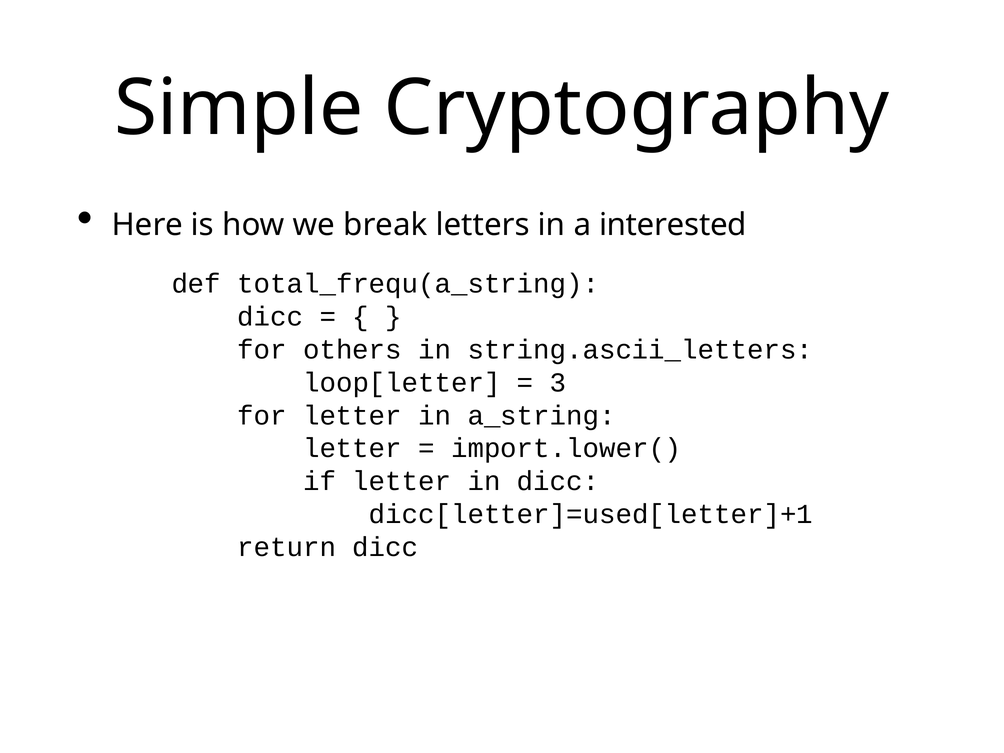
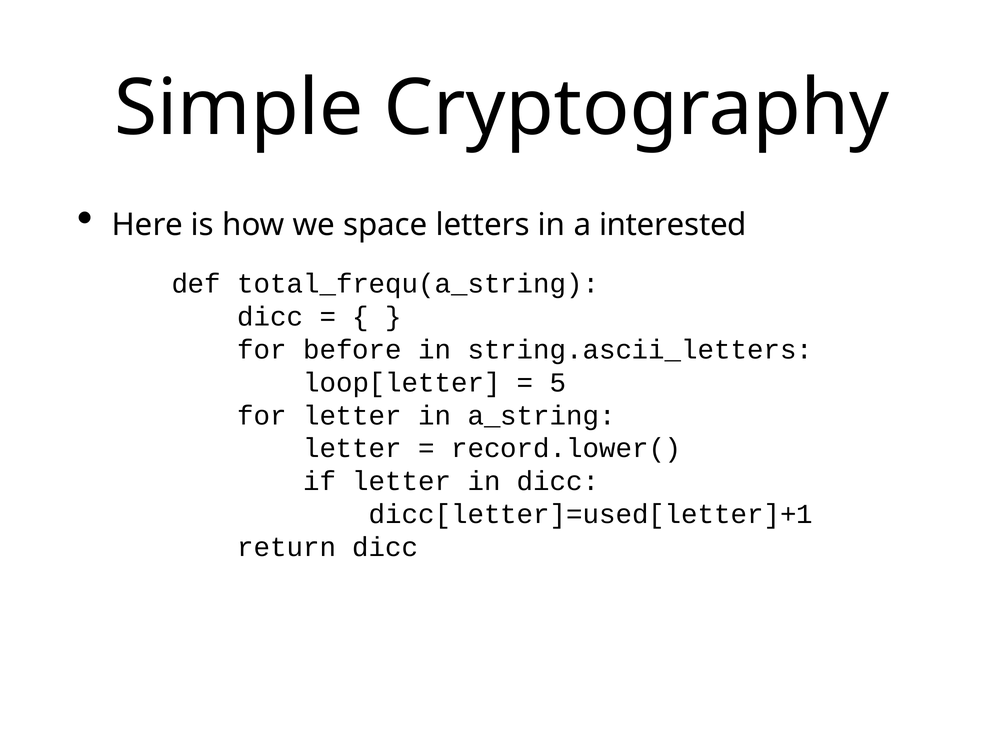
break: break -> space (385, 225)
others: others -> before (352, 350)
3: 3 -> 5 (558, 382)
import.lower(: import.lower( -> record.lower( (566, 448)
